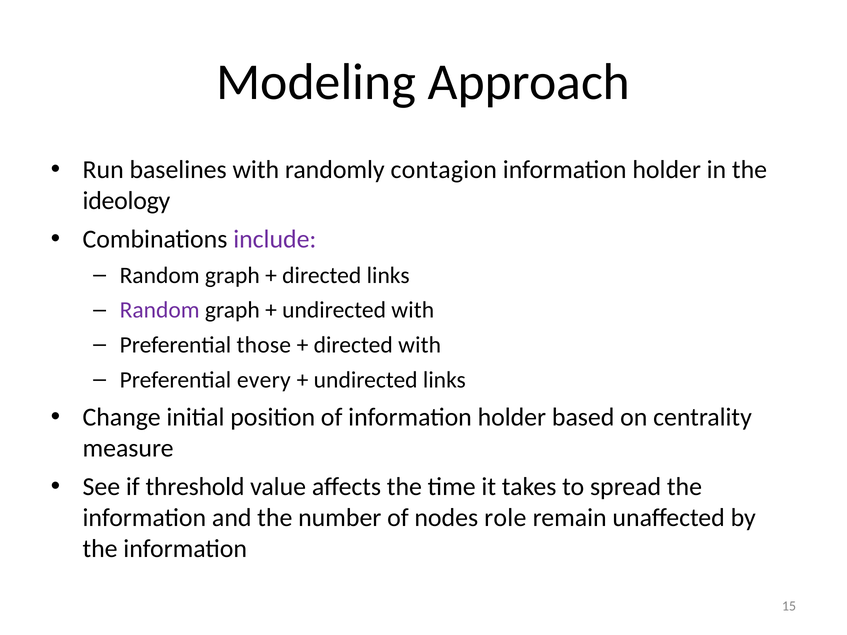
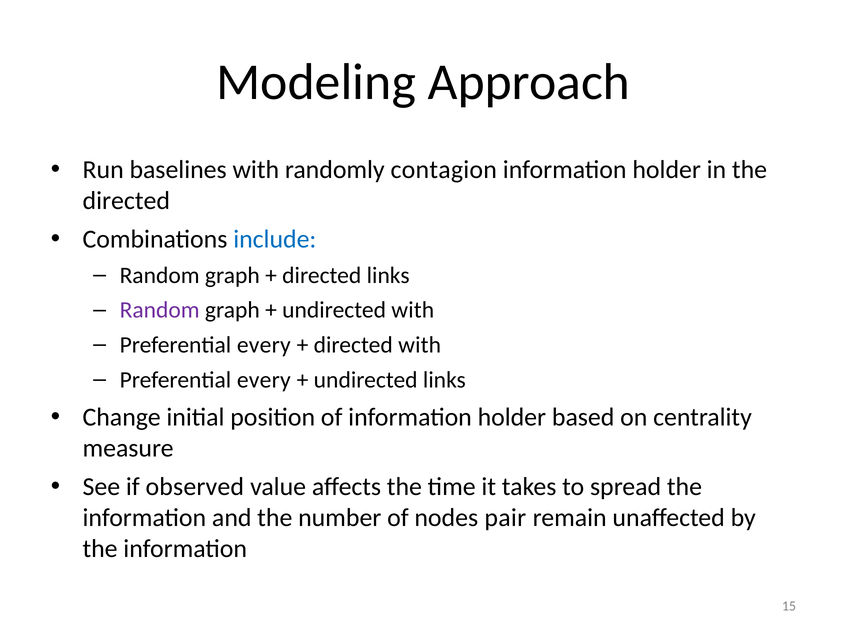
ideology: ideology -> directed (126, 201)
include colour: purple -> blue (275, 239)
those: those -> every (264, 345)
threshold: threshold -> observed (195, 487)
role: role -> pair (505, 518)
